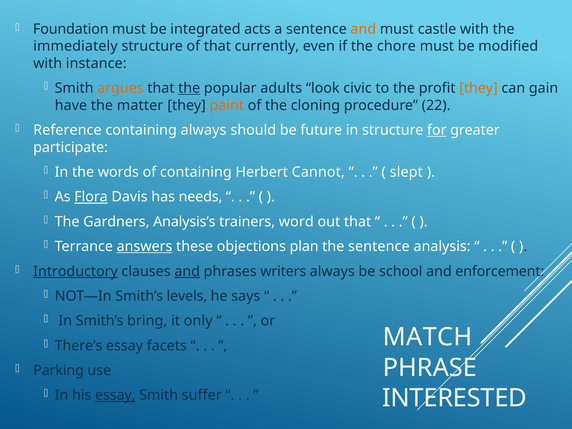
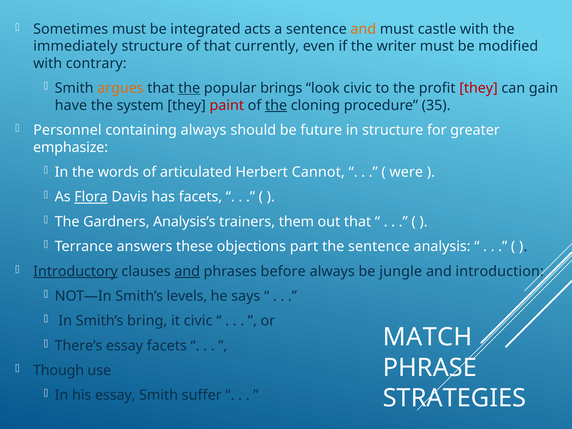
Foundation: Foundation -> Sometimes (71, 29)
chore: chore -> writer (396, 46)
instance: instance -> contrary (96, 63)
adults: adults -> brings (281, 88)
they colour: orange -> red (479, 88)
matter: matter -> system (140, 105)
paint colour: orange -> red (227, 105)
the underline: none -> present (276, 105)
22: 22 -> 35 (436, 105)
Reference: Reference -> Personnel (67, 130)
for underline: present -> none (437, 130)
participate: participate -> emphasize (71, 147)
of containing: containing -> articulated (196, 172)
slept: slept -> were (406, 172)
has needs: needs -> facets (200, 197)
word: word -> them (296, 222)
answers underline: present -> none (145, 247)
plan: plan -> part (304, 247)
writers: writers -> before (283, 271)
school: school -> jungle (401, 271)
enforcement: enforcement -> introduction (500, 271)
it only: only -> civic (198, 321)
Parking: Parking -> Though (59, 370)
essay underline: present -> none (115, 395)
INTERESTED: INTERESTED -> STRATEGIES (454, 398)
